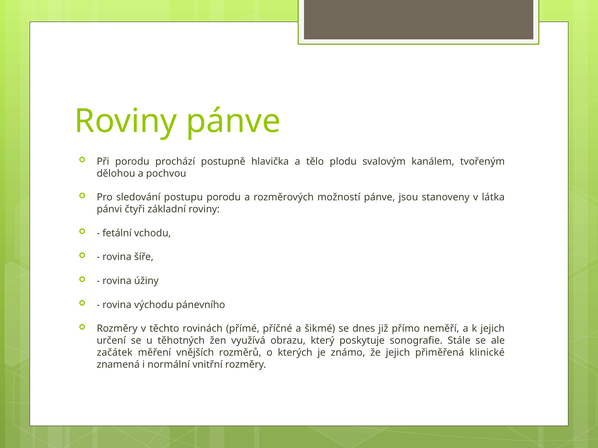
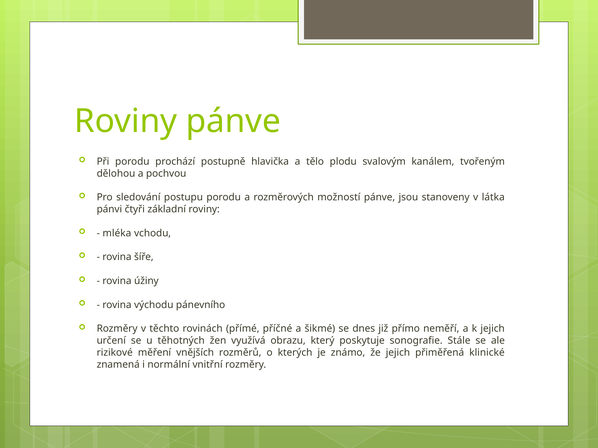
fetální: fetální -> mléka (117, 233)
začátek: začátek -> rizikové (115, 353)
